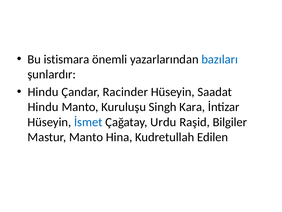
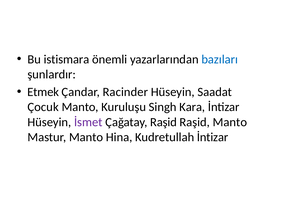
Hindu: Hindu -> Etmek (43, 92)
Hindu: Hindu -> Çocuk (43, 107)
İsmet colour: blue -> purple (88, 122)
Çağatay Urdu: Urdu -> Raşid (163, 122)
Raşid Bilgiler: Bilgiler -> Manto (230, 122)
Kudretullah Edilen: Edilen -> İntizar (213, 137)
